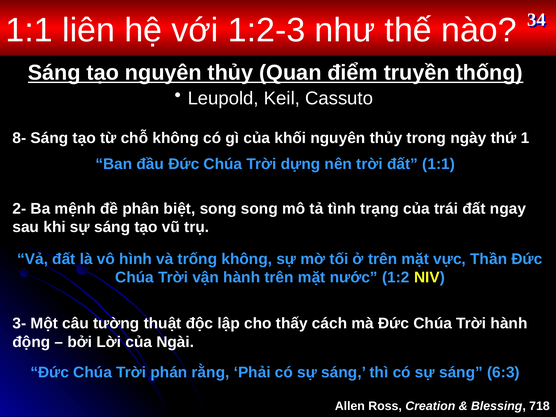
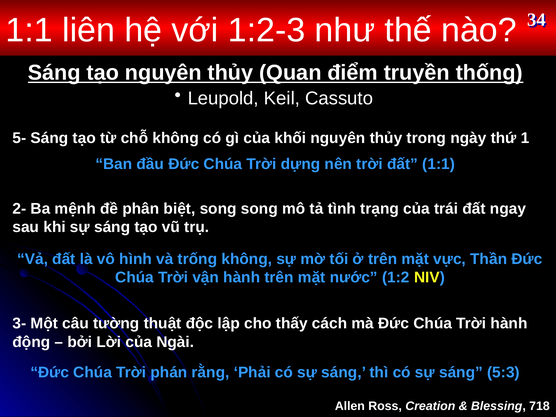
8-: 8- -> 5- (19, 138)
6:3: 6:3 -> 5:3 (503, 373)
